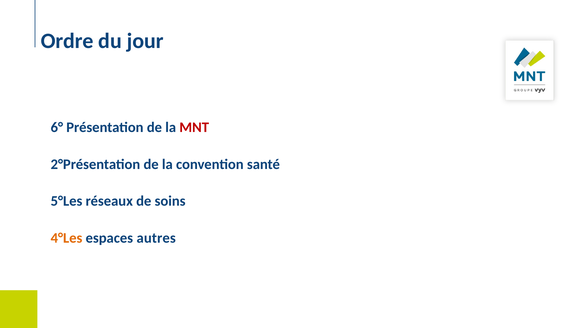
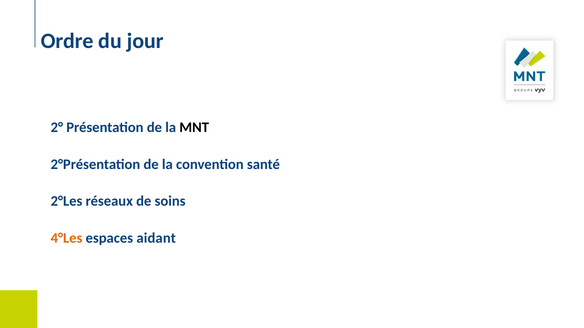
6°: 6° -> 2° (57, 128)
MNT colour: red -> black (194, 128)
5°Les: 5°Les -> 2°Les (66, 201)
autres: autres -> aidant (156, 238)
